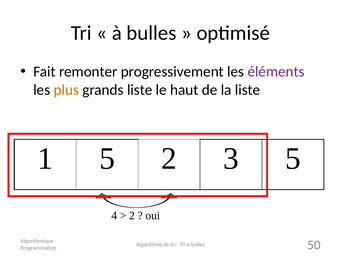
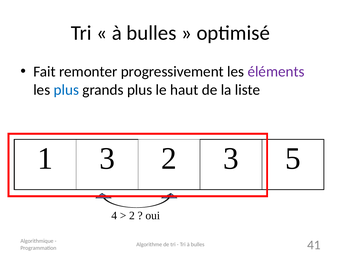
plus colour: orange -> blue (66, 90)
grands liste: liste -> plus (140, 90)
1 5: 5 -> 3 (107, 158)
50: 50 -> 41 (314, 245)
